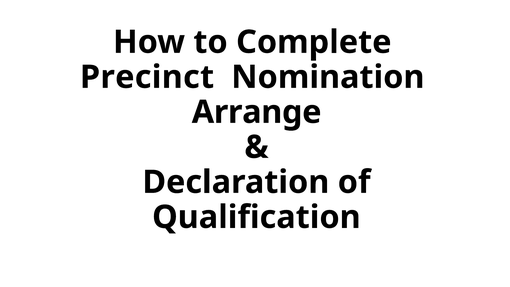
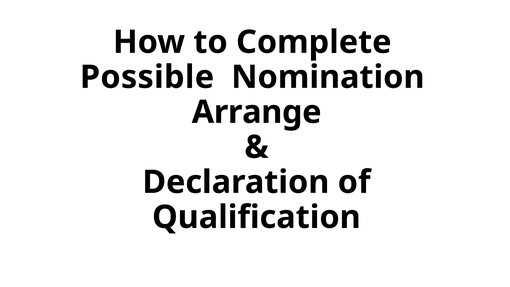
Precinct: Precinct -> Possible (147, 77)
